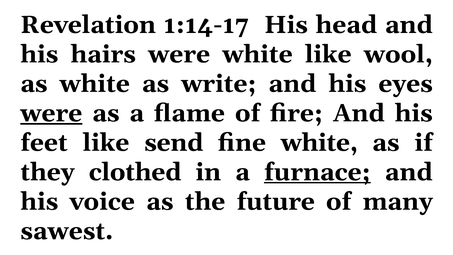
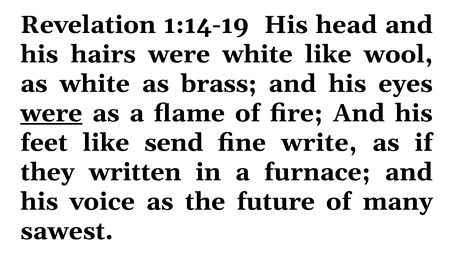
1:14-17: 1:14-17 -> 1:14-19 (206, 25)
write: write -> brass (219, 84)
fine white: white -> write (319, 143)
clothed: clothed -> written (135, 172)
furnace underline: present -> none (317, 172)
